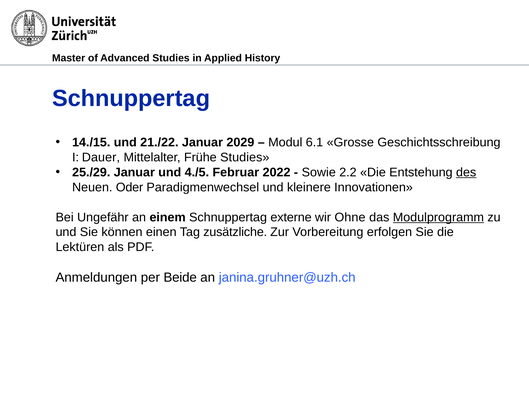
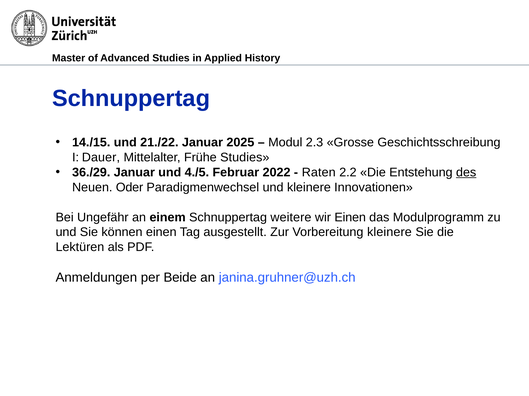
2029: 2029 -> 2025 (240, 143)
6.1: 6.1 -> 2.3 (315, 143)
25./29: 25./29 -> 36./29 (91, 173)
Sowie: Sowie -> Raten (319, 173)
externe: externe -> weitere (291, 218)
wir Ohne: Ohne -> Einen (350, 218)
Modulprogramm underline: present -> none (438, 218)
zusätzliche: zusätzliche -> ausgestellt (235, 233)
Vorbereitung erfolgen: erfolgen -> kleinere (389, 233)
